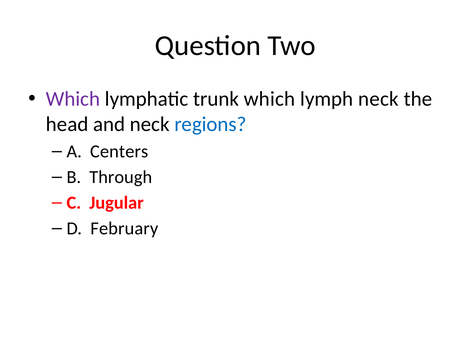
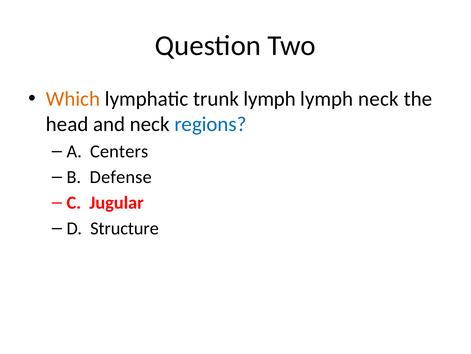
Which colour: purple -> orange (73, 99)
trunk which: which -> lymph (270, 99)
Through: Through -> Defense (121, 177)
February: February -> Structure (124, 228)
